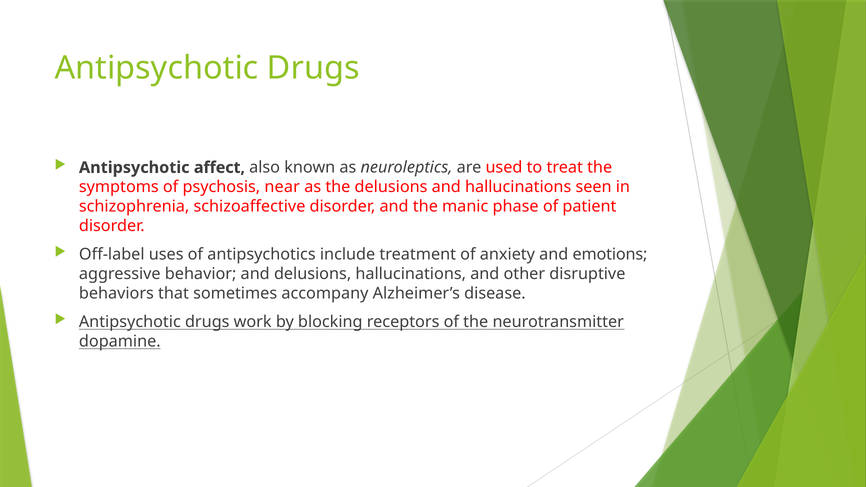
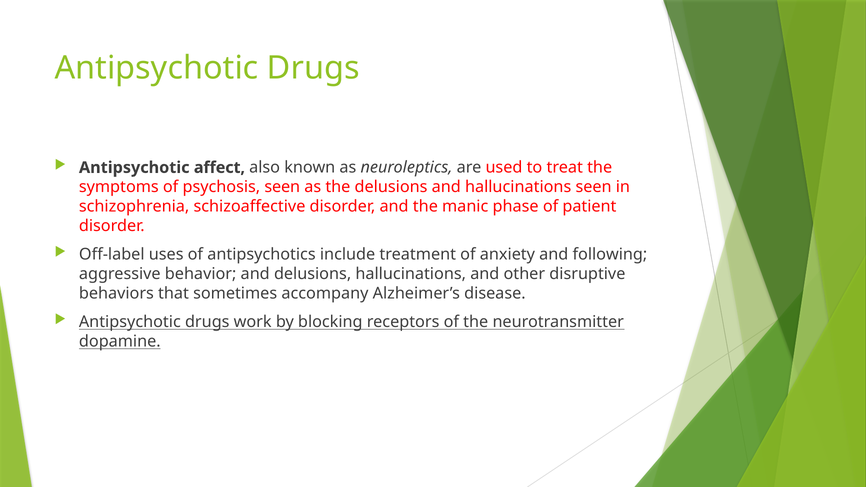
psychosis near: near -> seen (282, 187)
emotions: emotions -> following (610, 255)
